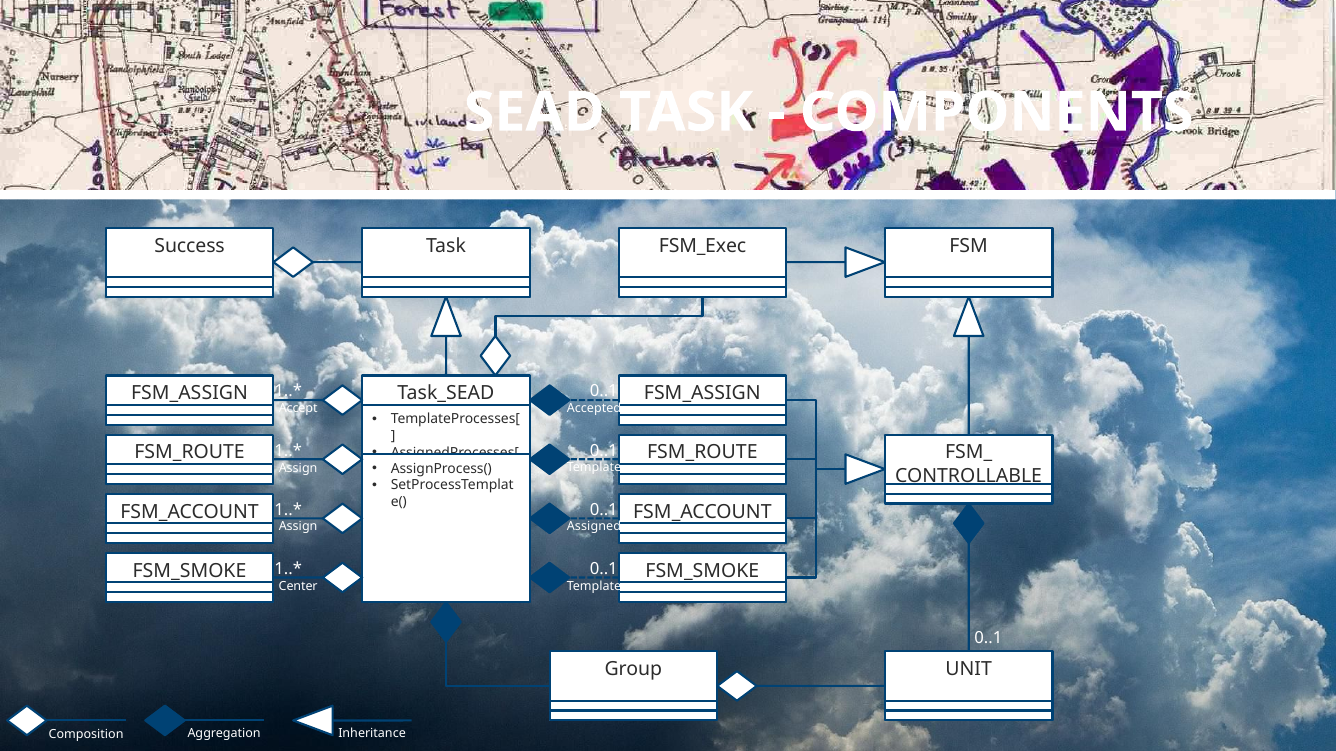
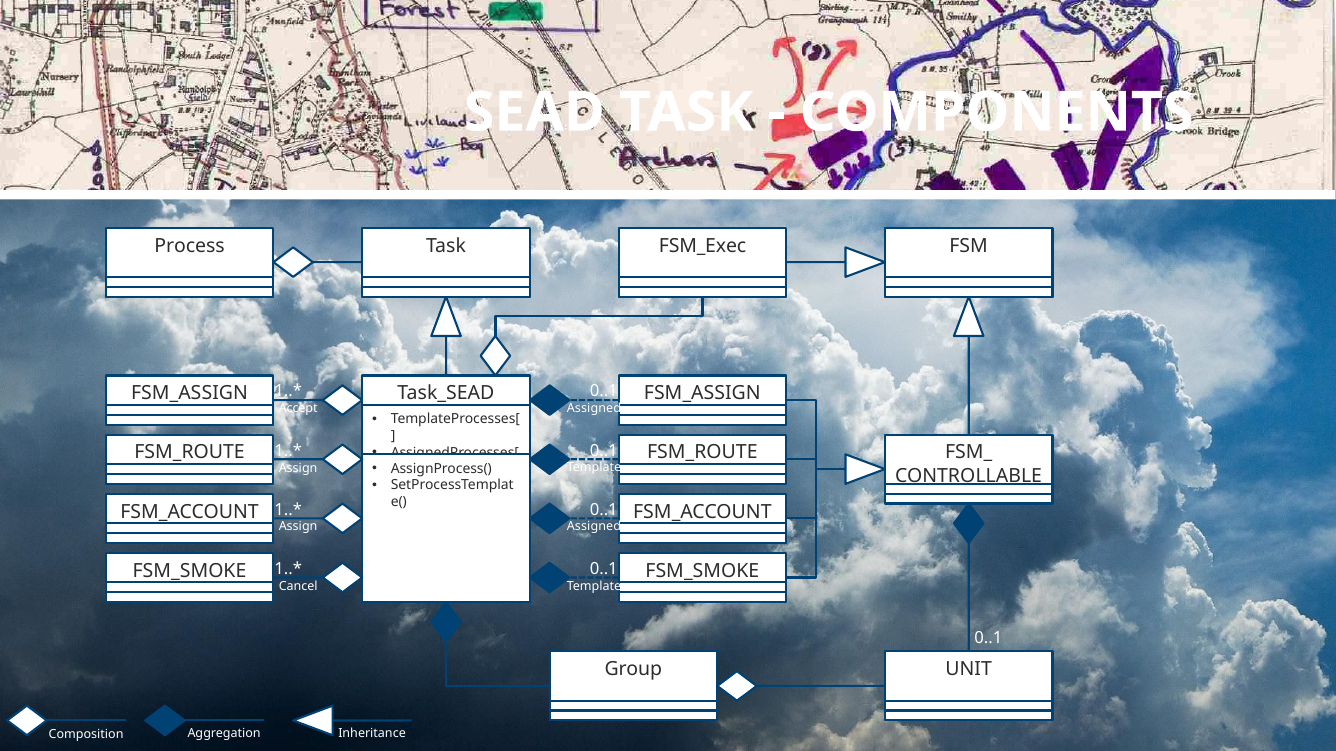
Success: Success -> Process (190, 246)
Accepted: Accepted -> Assigned (594, 409)
Center: Center -> Cancel (298, 586)
